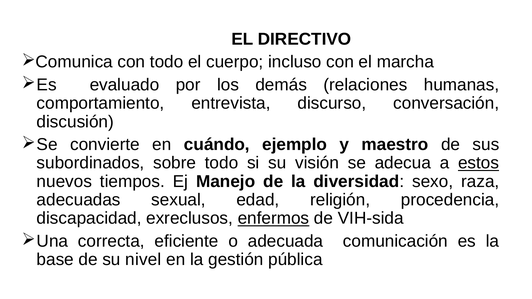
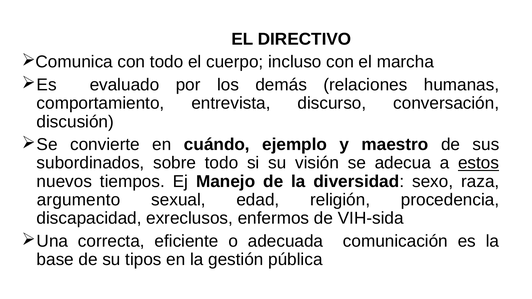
adecuadas: adecuadas -> argumento (79, 200)
enfermos underline: present -> none (273, 218)
nivel: nivel -> tipos (143, 260)
